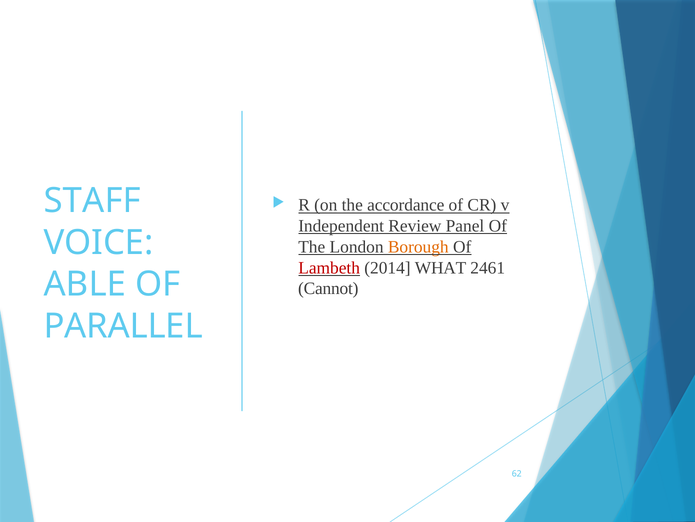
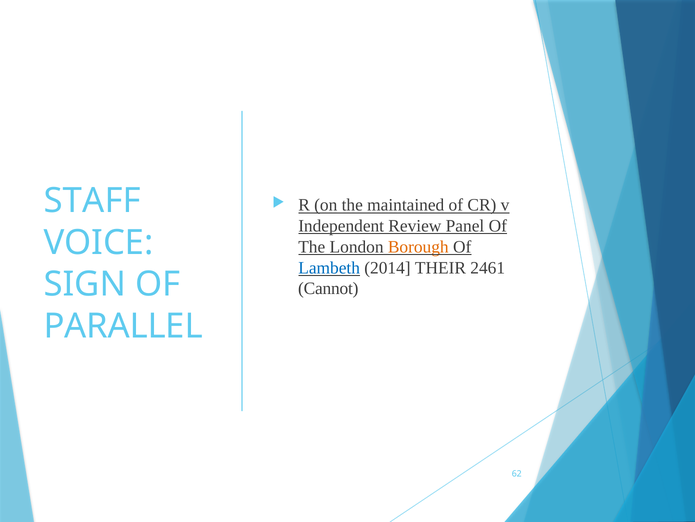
accordance: accordance -> maintained (406, 205)
Lambeth colour: red -> blue (329, 267)
WHAT: WHAT -> THEIR (440, 267)
ABLE: ABLE -> SIGN (85, 284)
